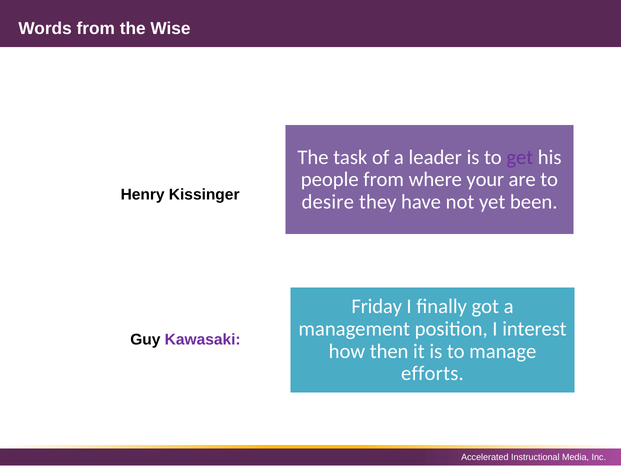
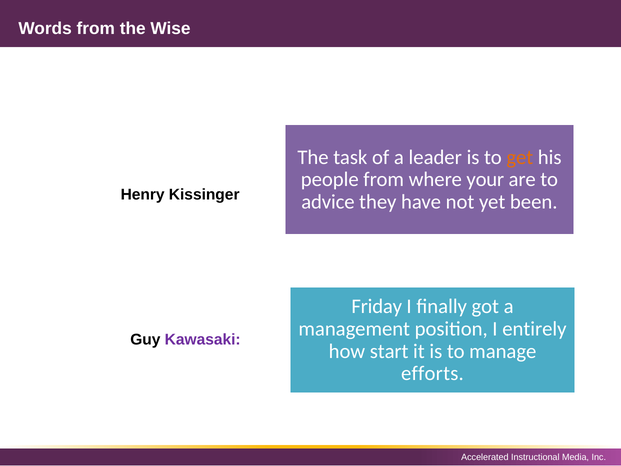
get colour: purple -> orange (520, 157)
desire: desire -> advice (328, 202)
interest: interest -> entirely (534, 329)
then: then -> start (389, 351)
